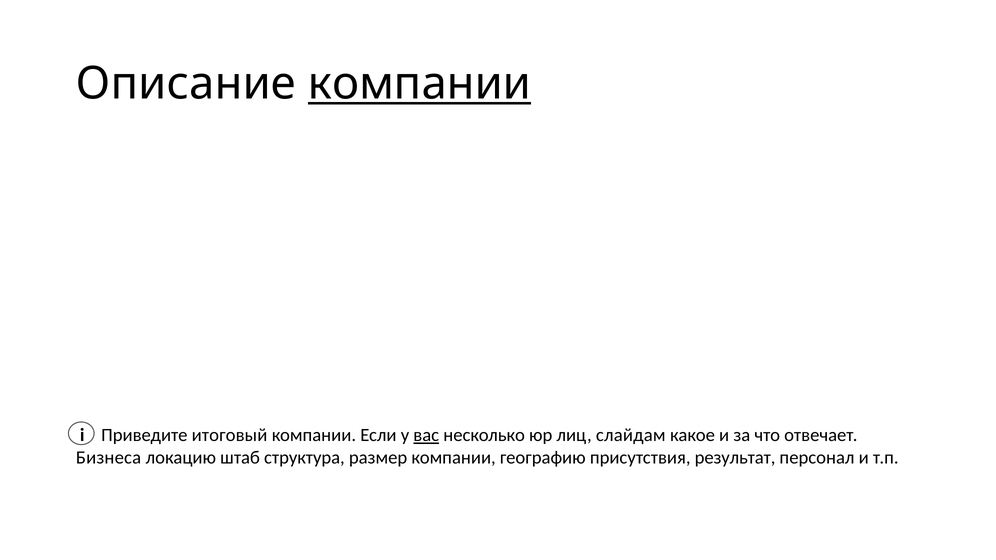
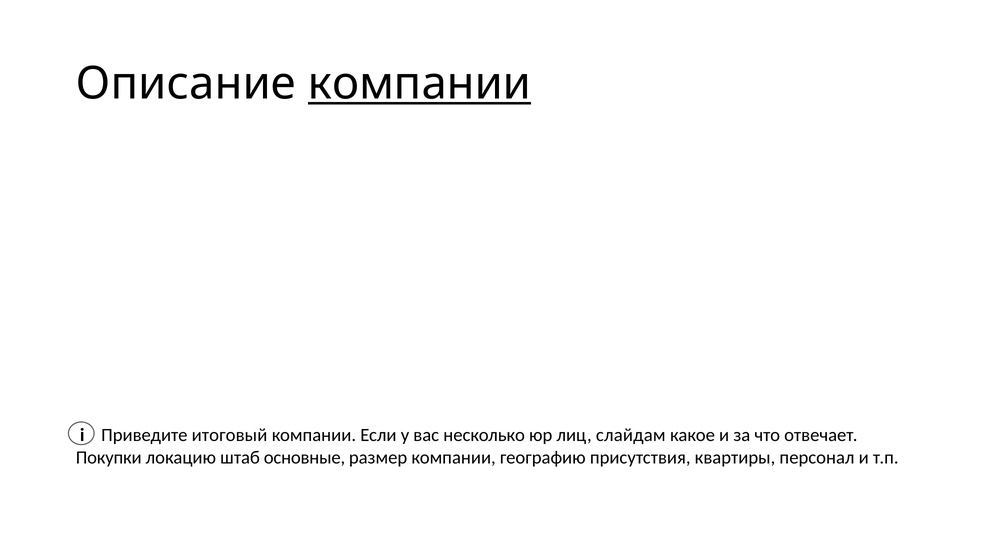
вас underline: present -> none (426, 435)
Бизнеса: Бизнеса -> Покупки (109, 458)
структура: структура -> основные (304, 458)
результат: результат -> квартиры (735, 458)
